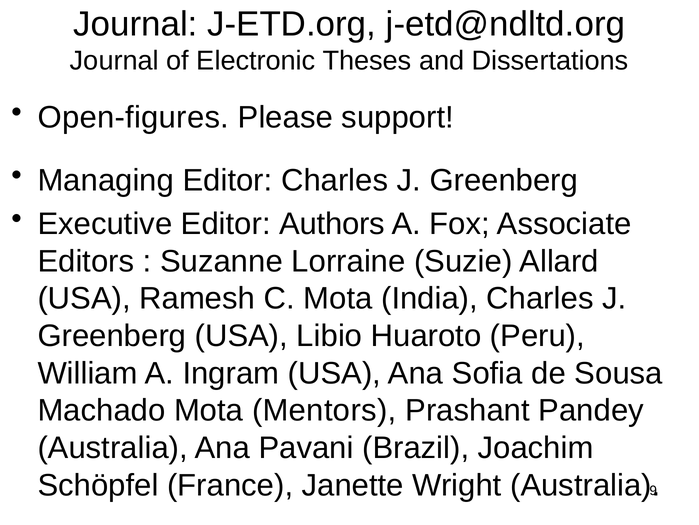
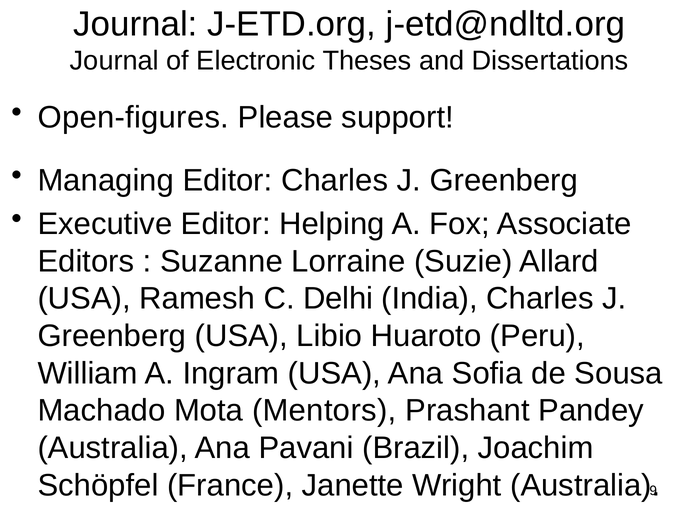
Authors: Authors -> Helping (332, 224)
C Mota: Mota -> Delhi (338, 298)
